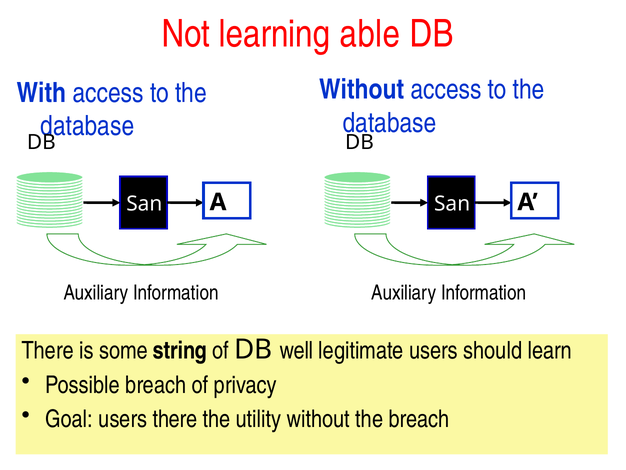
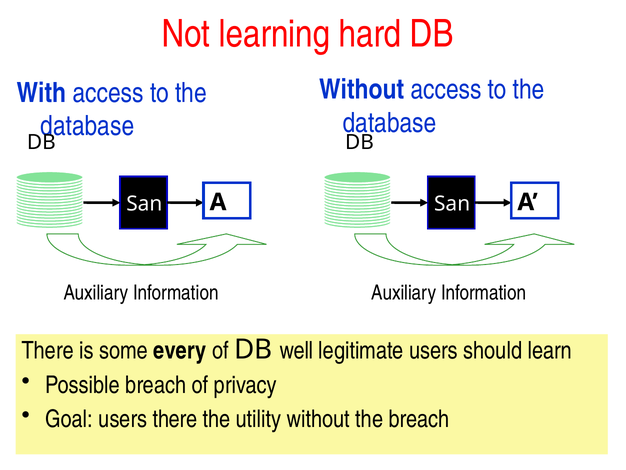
able: able -> hard (370, 34)
string: string -> every (180, 350)
